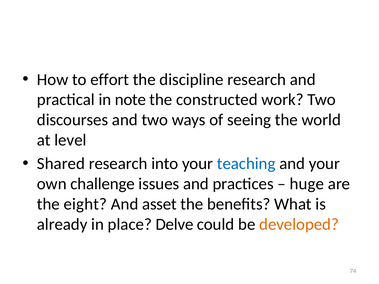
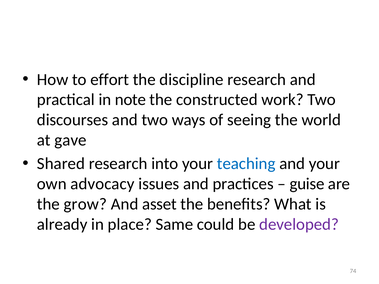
level: level -> gave (70, 140)
challenge: challenge -> advocacy (102, 184)
huge: huge -> guise (307, 184)
eight: eight -> grow (85, 204)
Delve: Delve -> Same (174, 225)
developed colour: orange -> purple (299, 225)
